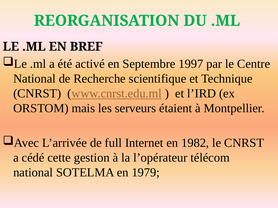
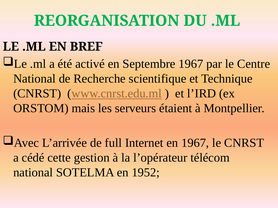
Septembre 1997: 1997 -> 1967 (191, 64)
en 1982: 1982 -> 1967 (195, 143)
1979: 1979 -> 1952 (146, 173)
